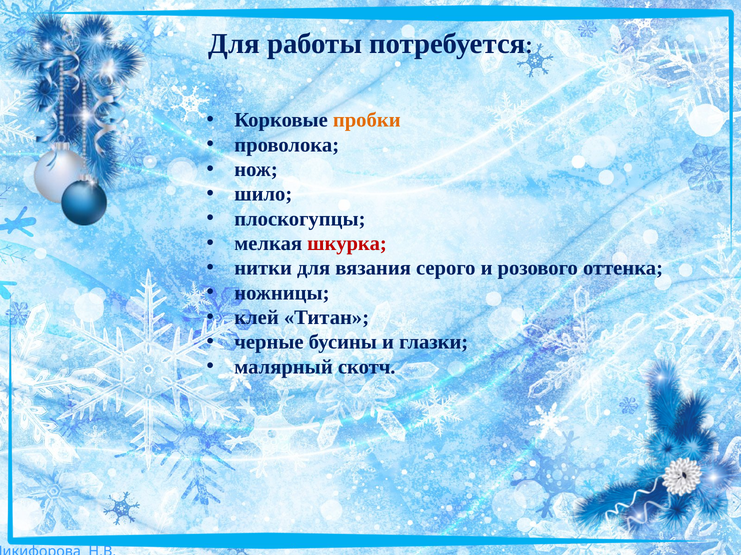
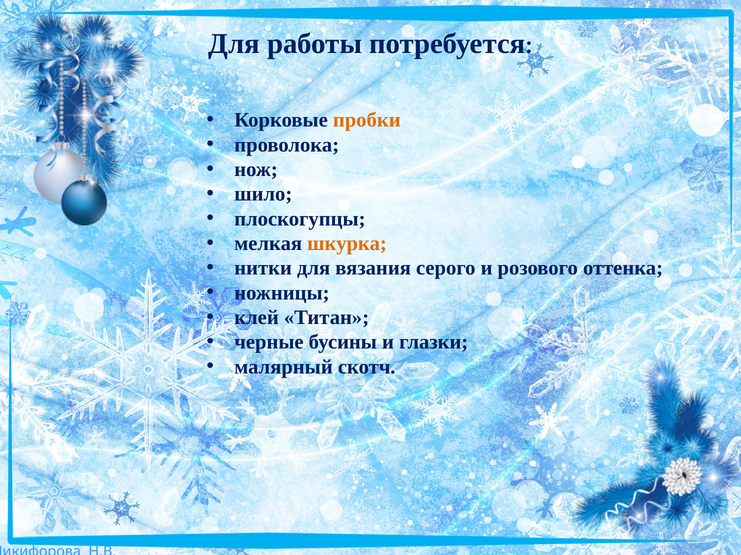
шкурка colour: red -> orange (347, 244)
